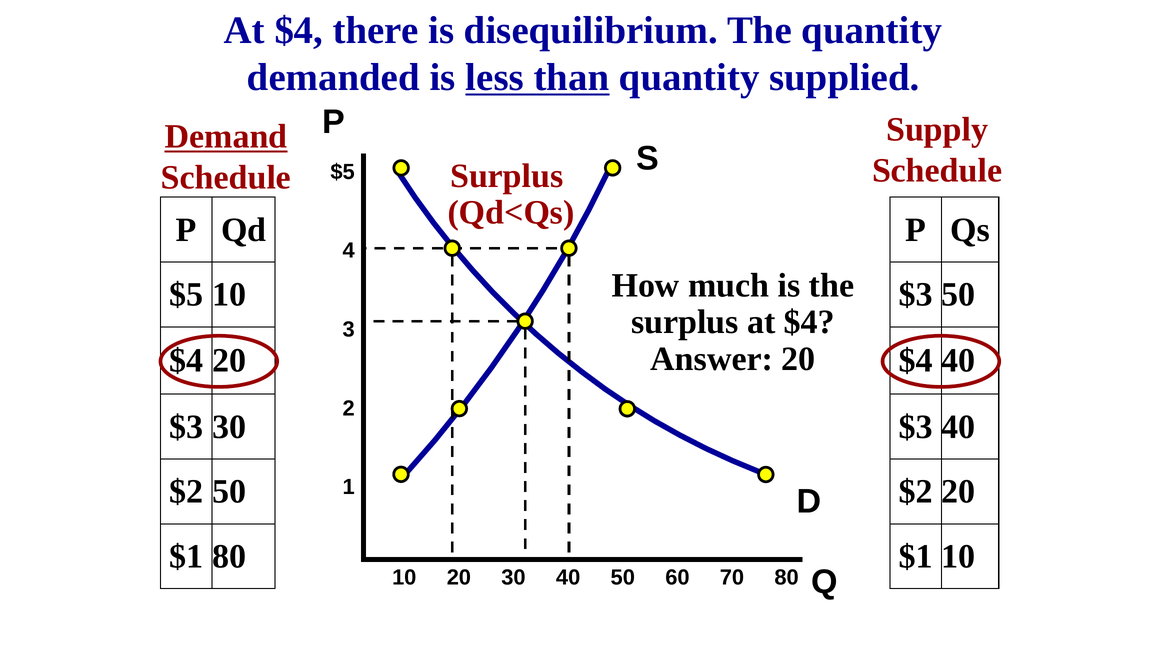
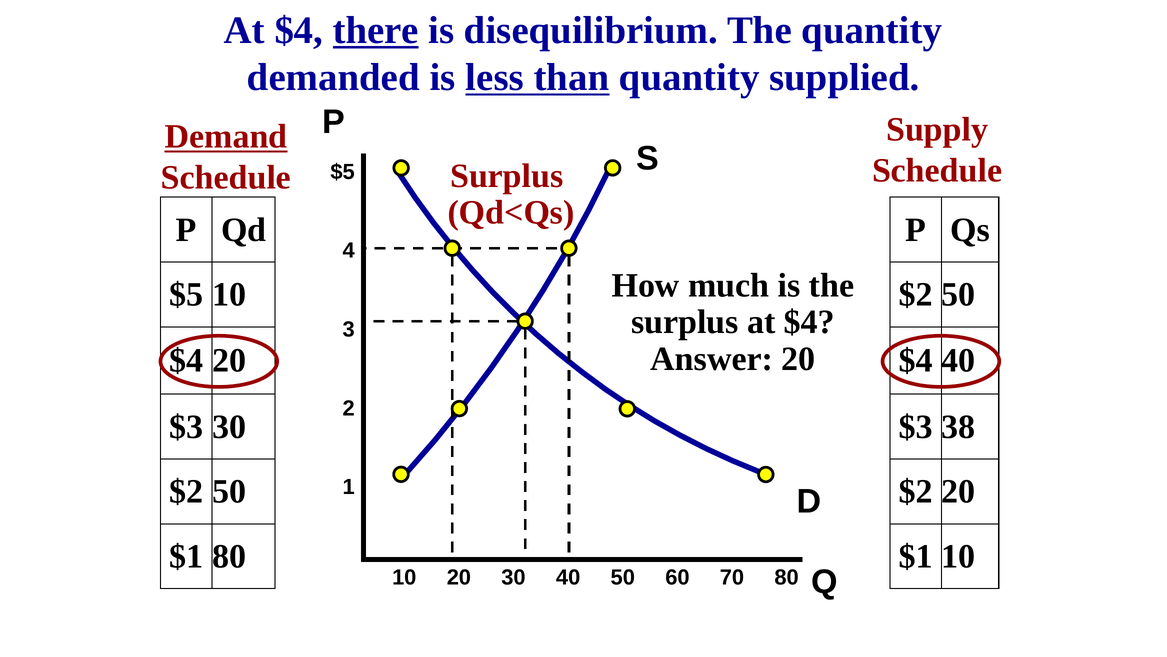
there underline: none -> present (376, 31)
$3: $3 -> $2 (916, 294)
$3 40: 40 -> 38 (958, 426)
